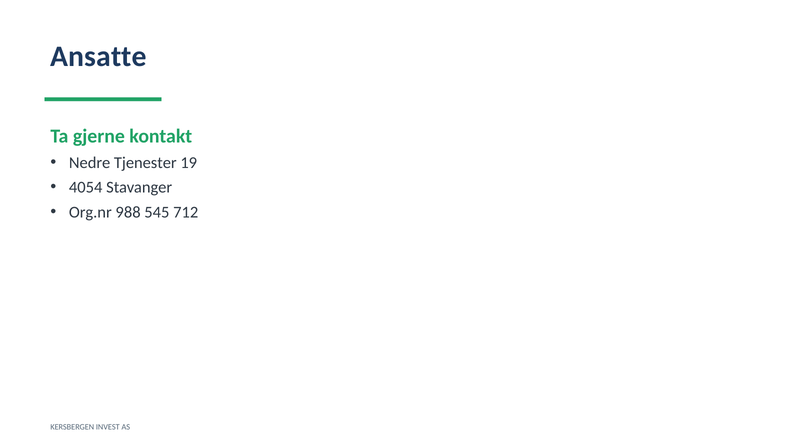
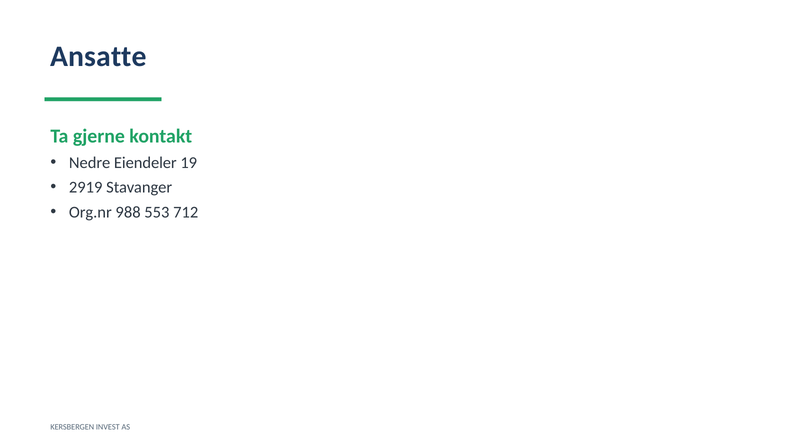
Tjenester: Tjenester -> Eiendeler (145, 163)
4054: 4054 -> 2919 (86, 188)
545: 545 -> 553 (157, 212)
